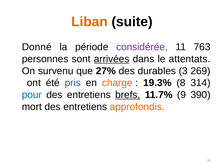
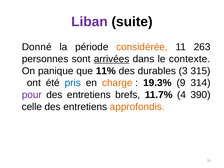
Liban colour: orange -> purple (90, 22)
considérée colour: purple -> orange (142, 47)
763: 763 -> 263 (202, 47)
attentats: attentats -> contexte (190, 59)
survenu: survenu -> panique (56, 71)
27%: 27% -> 11% (106, 71)
269: 269 -> 315 (201, 71)
8: 8 -> 9 (181, 83)
pour colour: blue -> purple (32, 95)
brefs underline: present -> none (128, 95)
9: 9 -> 4 (182, 95)
mort: mort -> celle (32, 107)
